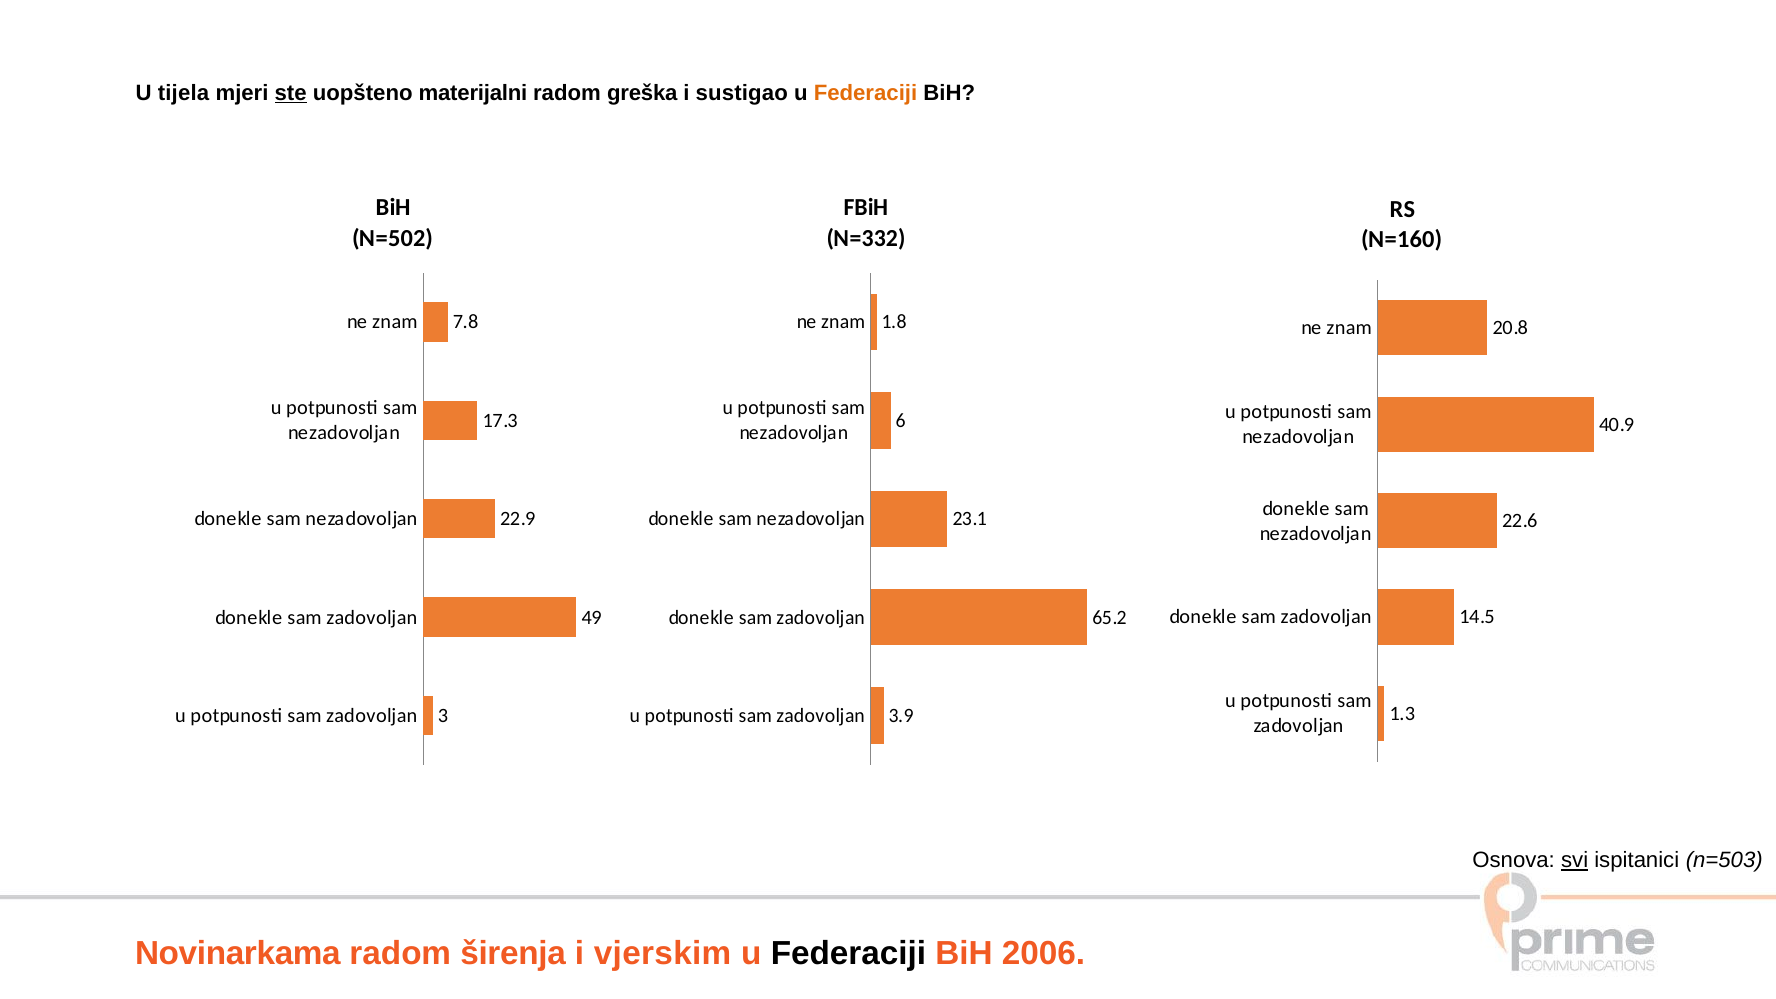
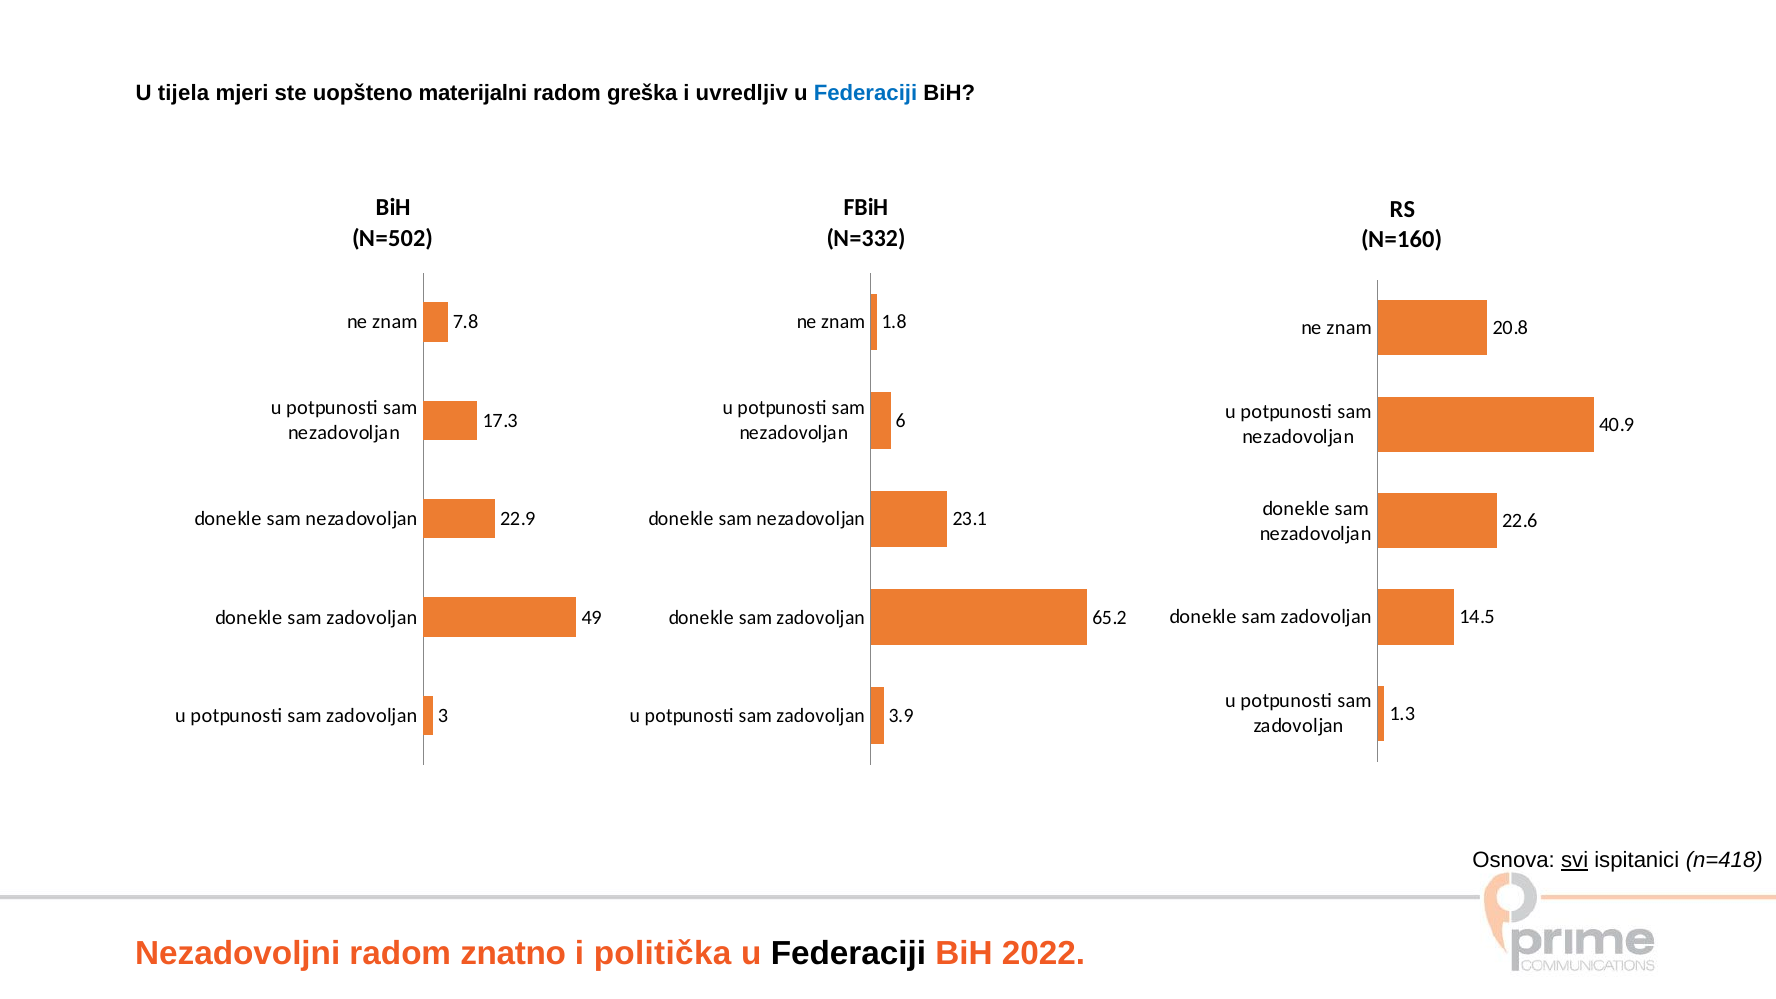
ste underline: present -> none (291, 93)
sustigao: sustigao -> uvredljiv (742, 93)
Federaciji colour: orange -> blue (865, 93)
n=503: n=503 -> n=418 (1724, 860)
Novinarkama: Novinarkama -> Nezadovoljni (238, 953)
širenja: širenja -> znatno (513, 953)
vjerskim: vjerskim -> politička (663, 953)
2006: 2006 -> 2022 (1044, 953)
